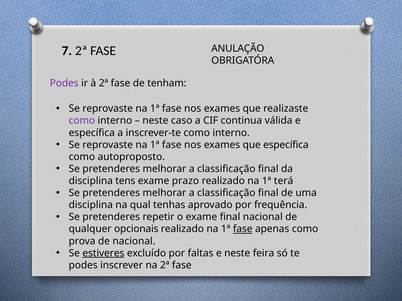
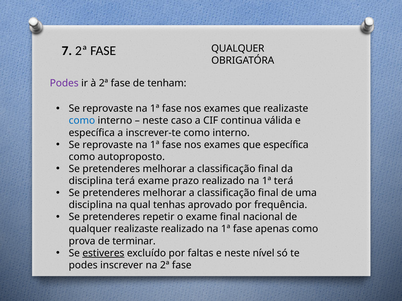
FASE ANULAÇÃO: ANULAÇÃO -> QUALQUER (238, 49)
como colour: purple -> blue (82, 121)
disciplina tens: tens -> terá (125, 181)
qualquer opcionais: opcionais -> realizaste (136, 229)
fase underline: present -> none (243, 229)
de nacional: nacional -> terminar (134, 241)
feira: feira -> nível (264, 254)
